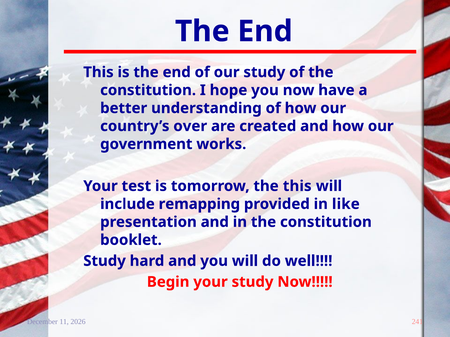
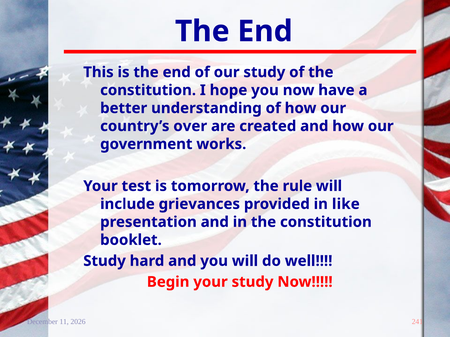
the this: this -> rule (297, 186)
remapping: remapping -> grievances (199, 204)
